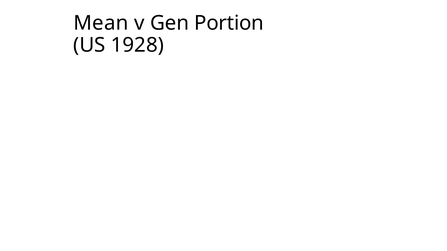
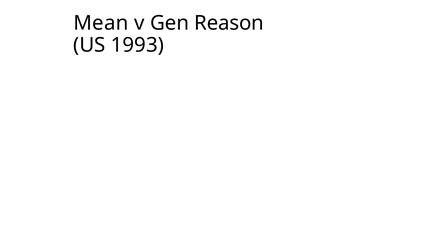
Portion: Portion -> Reason (229, 23)
1928: 1928 -> 1993 (137, 45)
